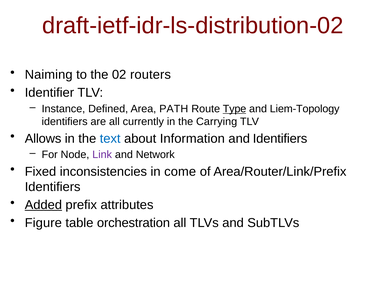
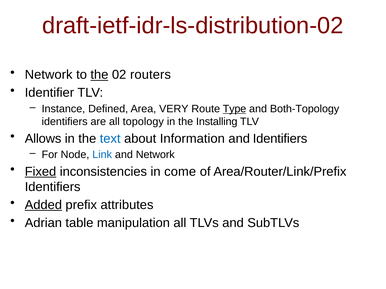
Naiming: Naiming -> Network (49, 75)
the underline: none -> present (99, 75)
PATH: PATH -> VERY (174, 109)
Liem-Topology: Liem-Topology -> Both-Topology (305, 109)
currently: currently -> topology (143, 122)
Carrying: Carrying -> Installing (217, 122)
Link colour: purple -> blue (102, 155)
Fixed underline: none -> present (40, 172)
Figure: Figure -> Adrian (43, 223)
orchestration: orchestration -> manipulation (133, 223)
